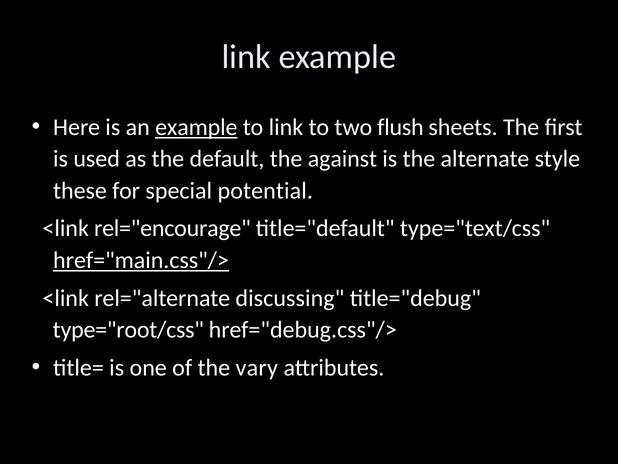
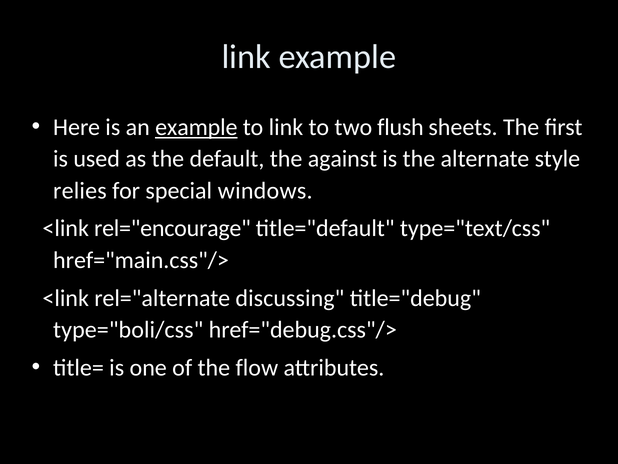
these: these -> relies (80, 191)
potential: potential -> windows (265, 191)
href="main.css"/> underline: present -> none (141, 260)
type="root/css: type="root/css -> type="boli/css (128, 329)
vary: vary -> flow (257, 367)
